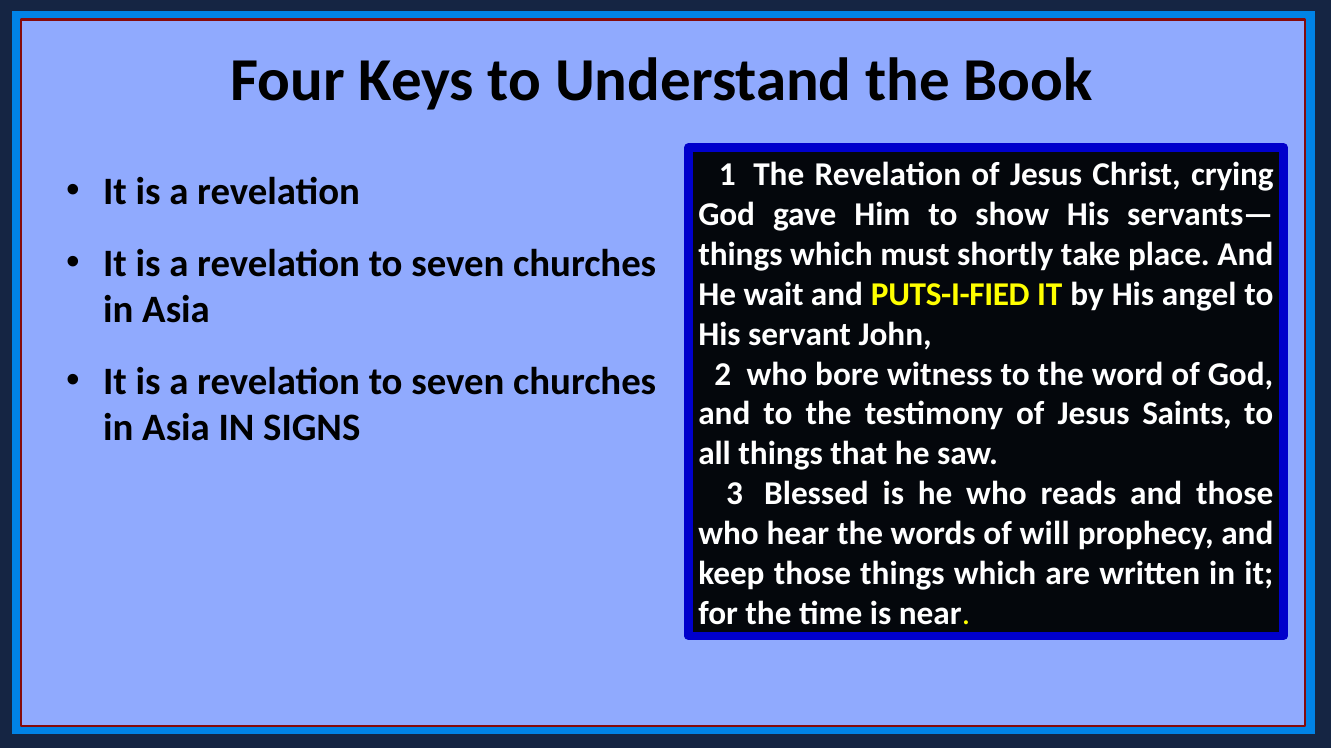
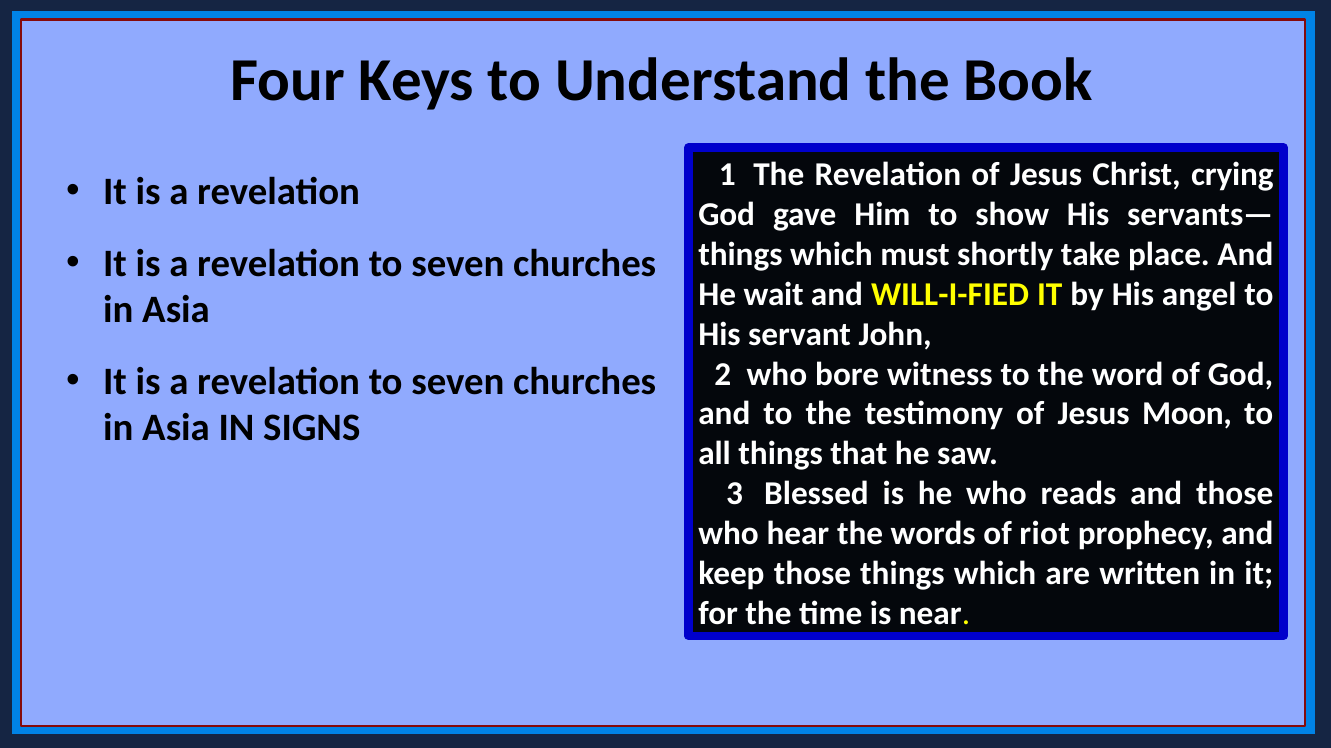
PUTS-I-FIED: PUTS-I-FIED -> WILL-I-FIED (950, 295)
Saints: Saints -> Moon (1187, 414)
will: will -> riot (1045, 534)
